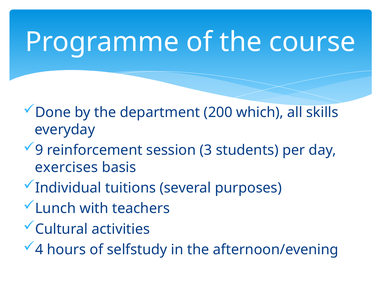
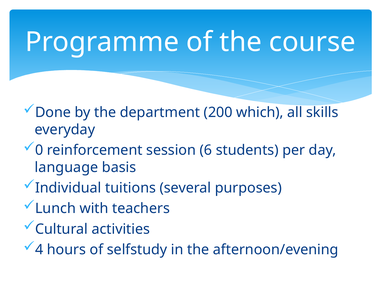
9: 9 -> 0 (39, 150)
3: 3 -> 6 (206, 150)
exercises: exercises -> language (66, 167)
